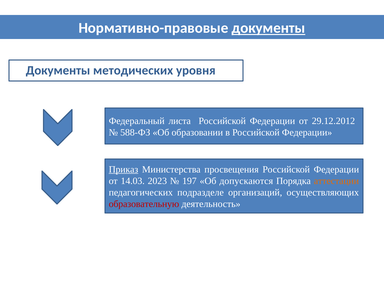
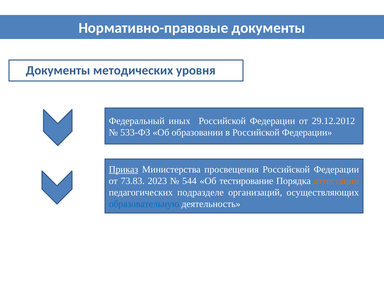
документы underline: present -> none (269, 28)
листа: листа -> иных (180, 121)
588-ФЗ: 588-ФЗ -> 533-ФЗ (135, 132)
14.03: 14.03 -> 73.83 (133, 181)
197: 197 -> 544 (189, 181)
допускаются: допускаются -> тестирование (246, 181)
образовательную colour: red -> blue (144, 204)
